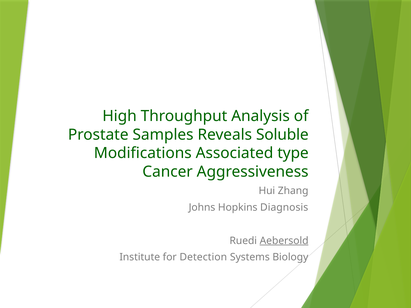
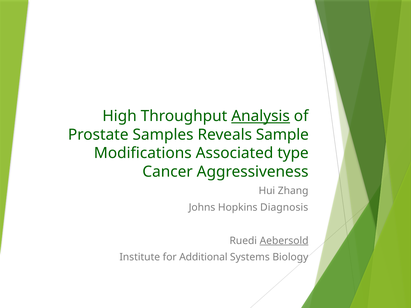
Analysis underline: none -> present (261, 116)
Soluble: Soluble -> Sample (282, 135)
Detection: Detection -> Additional (203, 257)
